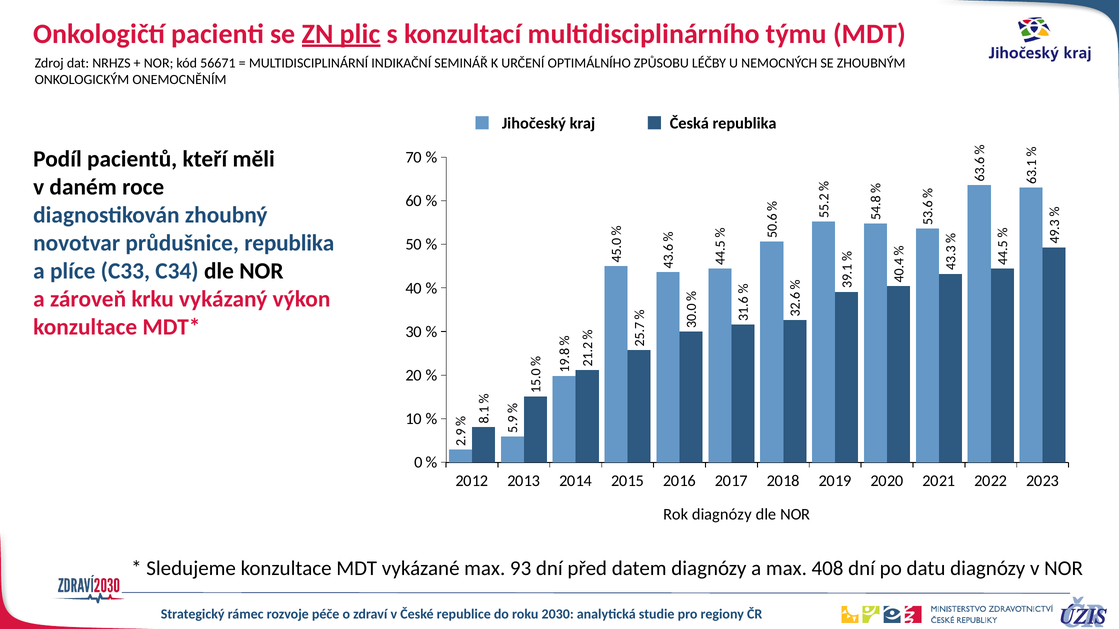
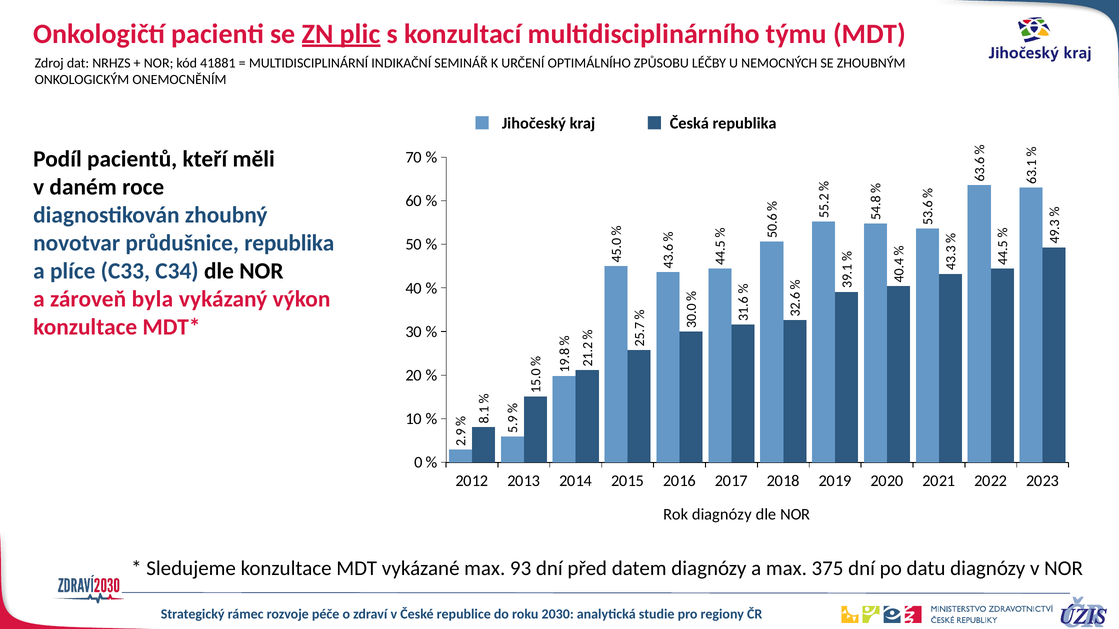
56671: 56671 -> 41881 (218, 63)
krku: krku -> byla (152, 299)
408: 408 -> 375 (827, 569)
